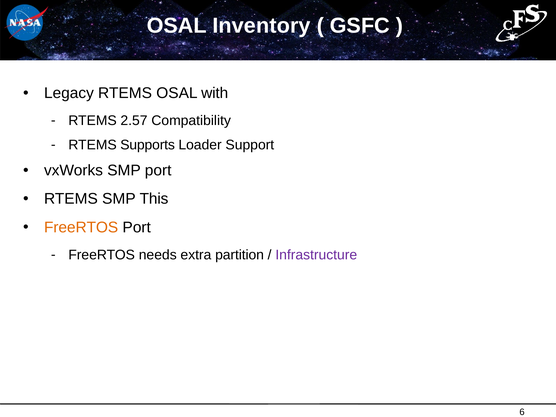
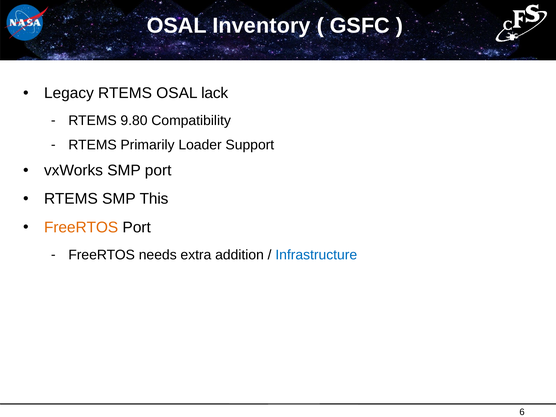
with: with -> lack (215, 93)
2.57: 2.57 -> 9.80 (134, 121)
Supports: Supports -> Primarily (148, 145)
partition: partition -> addition (240, 255)
Infrastructure colour: purple -> blue (316, 255)
